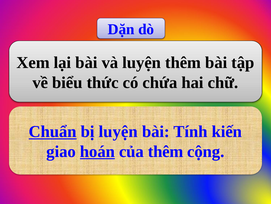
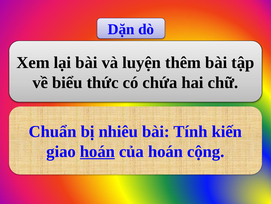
Chuẩn underline: present -> none (53, 131)
bị luyện: luyện -> nhiêu (118, 131)
của thêm: thêm -> hoán (165, 151)
